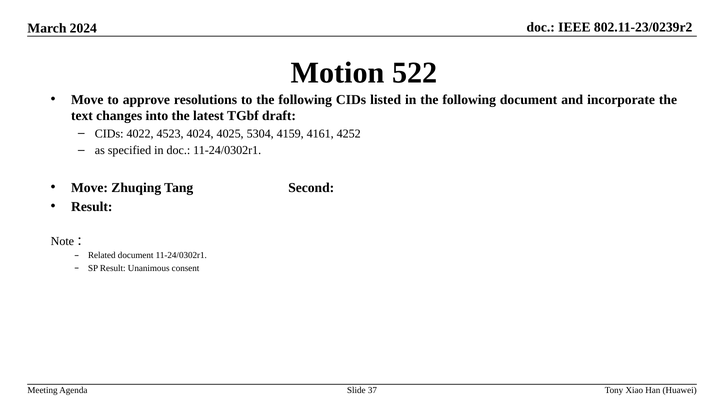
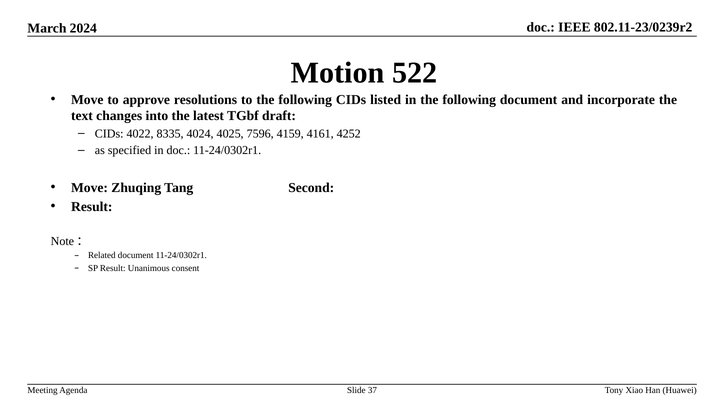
4523: 4523 -> 8335 (170, 134)
5304: 5304 -> 7596 (260, 134)
